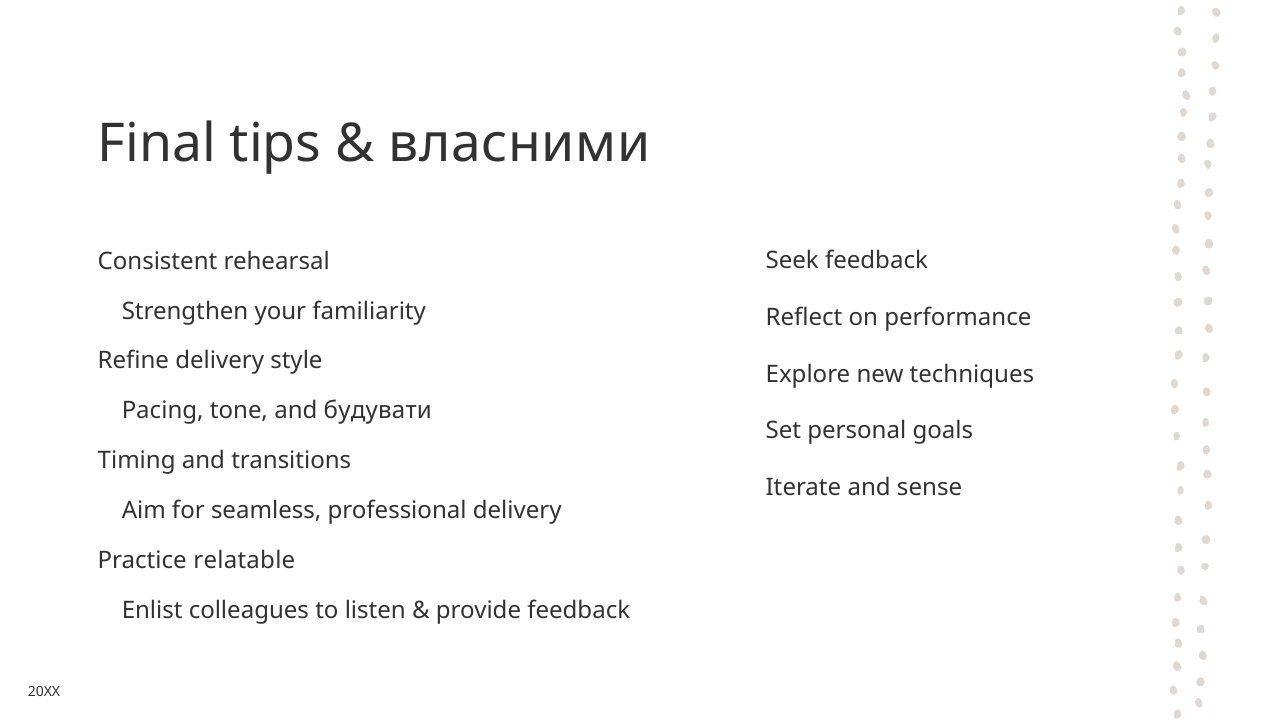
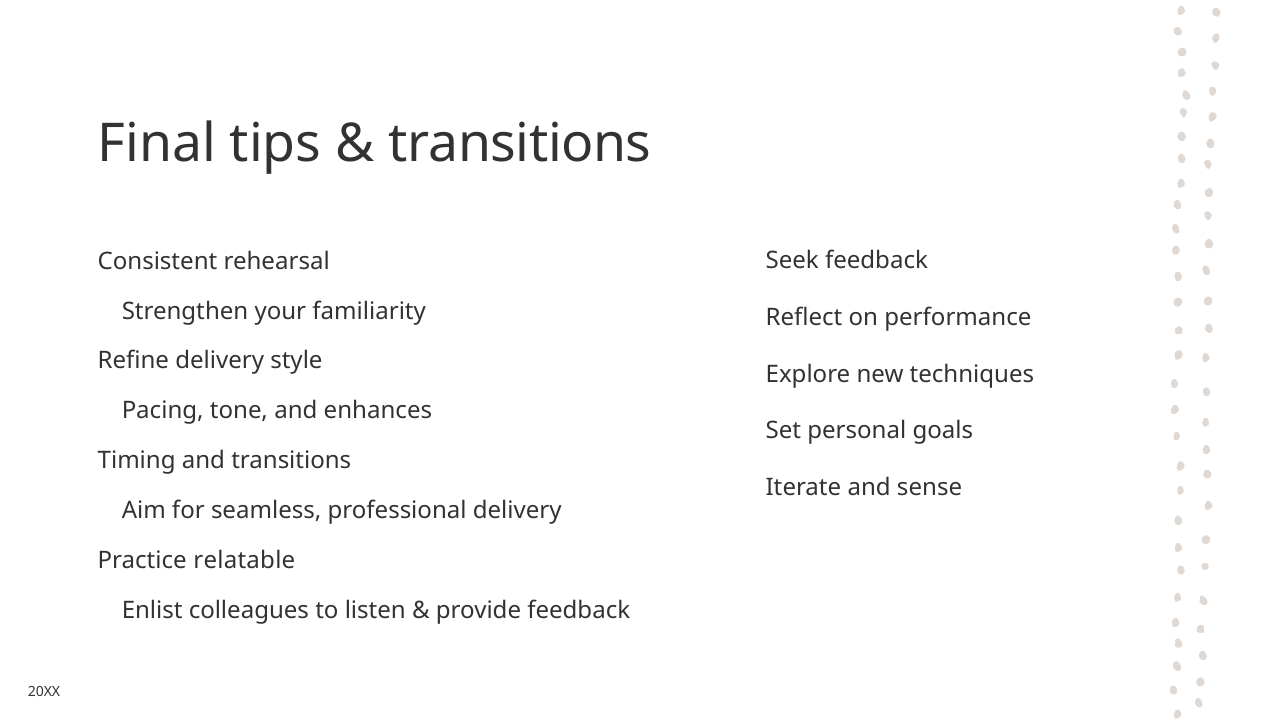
власними: власними -> transitions (520, 144)
будувати: будувати -> enhances (378, 411)
